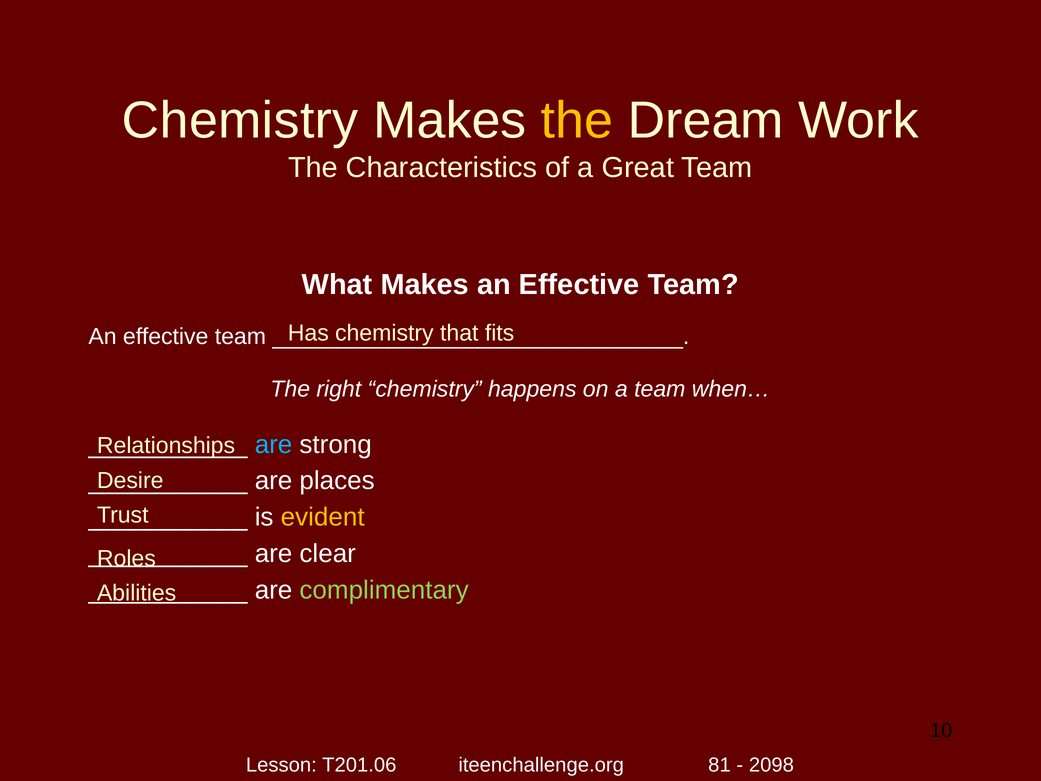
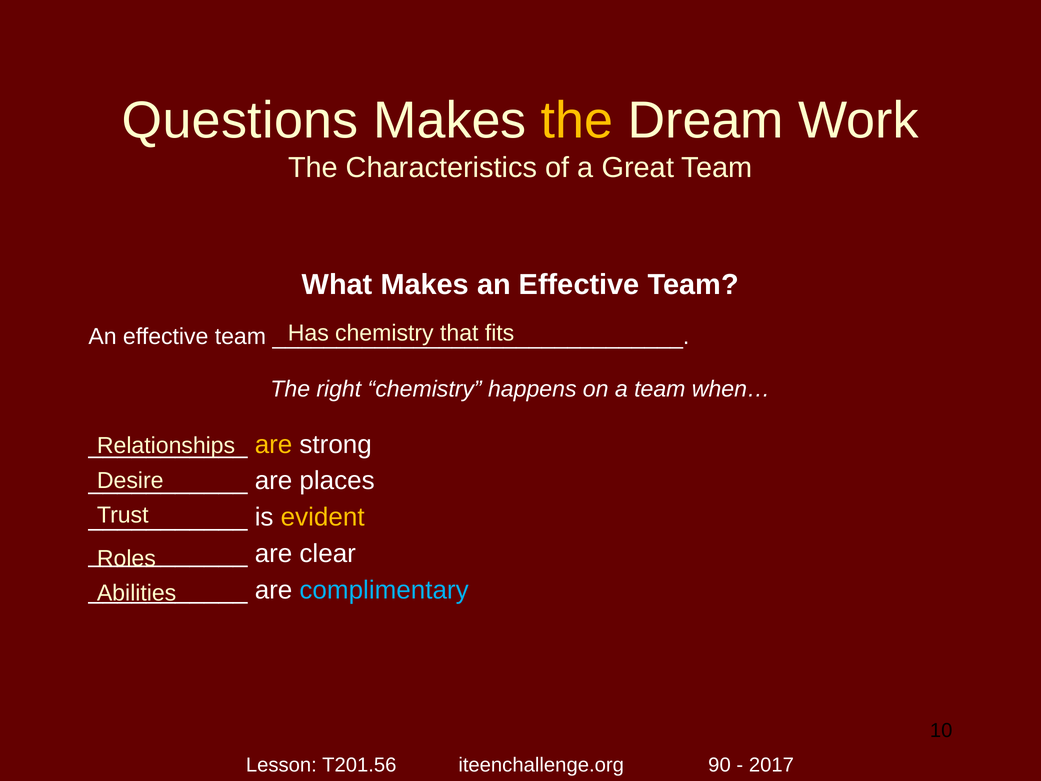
Chemistry: Chemistry -> Questions (240, 121)
are colour: light blue -> yellow (274, 444)
complimentary colour: light green -> light blue (384, 590)
T201.06: T201.06 -> T201.56 (359, 765)
81: 81 -> 90 (720, 765)
2098: 2098 -> 2017 (771, 765)
